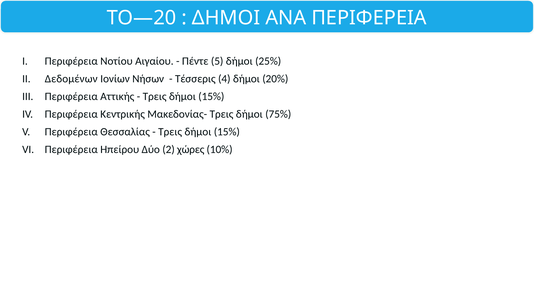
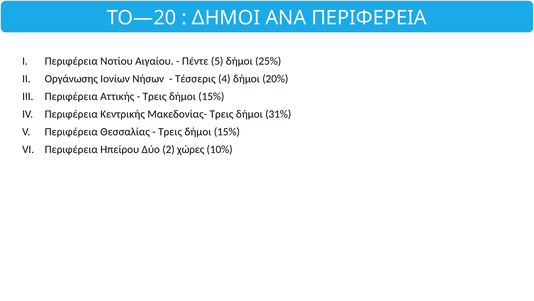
Δεδομένων: Δεδομένων -> Οργάνωσης (71, 79)
75%: 75% -> 31% (278, 114)
